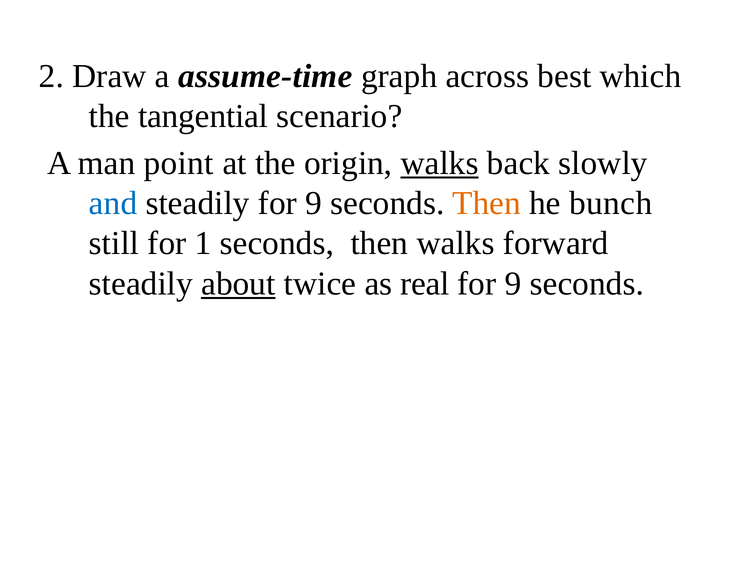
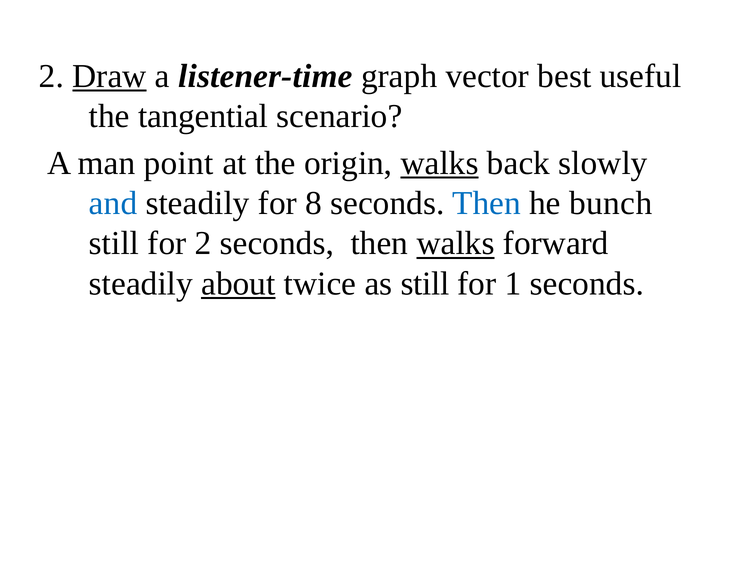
Draw underline: none -> present (109, 76)
assume-time: assume-time -> listener-time (265, 76)
across: across -> vector (487, 76)
which: which -> useful (640, 76)
steadily for 9: 9 -> 8 (314, 203)
Then colour: orange -> blue (487, 203)
for 1: 1 -> 2 (203, 243)
walks underline: none -> present (456, 243)
as real: real -> still (425, 284)
9: 9 -> 1 (513, 284)
